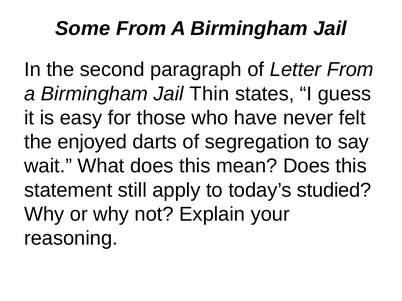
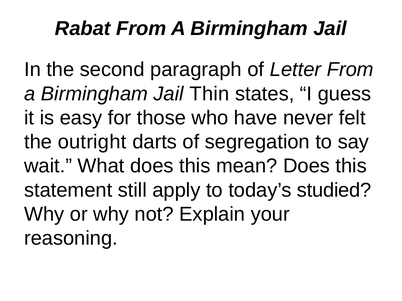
Some: Some -> Rabat (83, 29)
enjoyed: enjoyed -> outright (92, 142)
